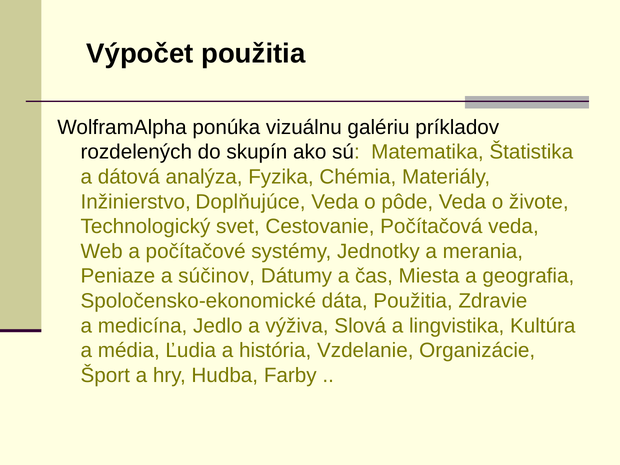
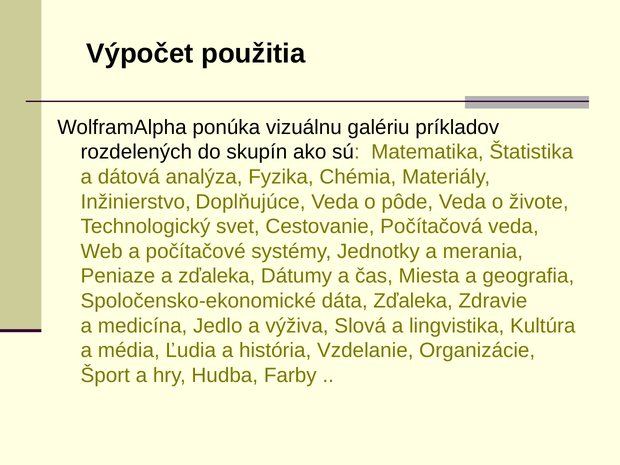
a súčinov: súčinov -> zďaleka (217, 276)
dáta Použitia: Použitia -> Zďaleka (413, 301)
